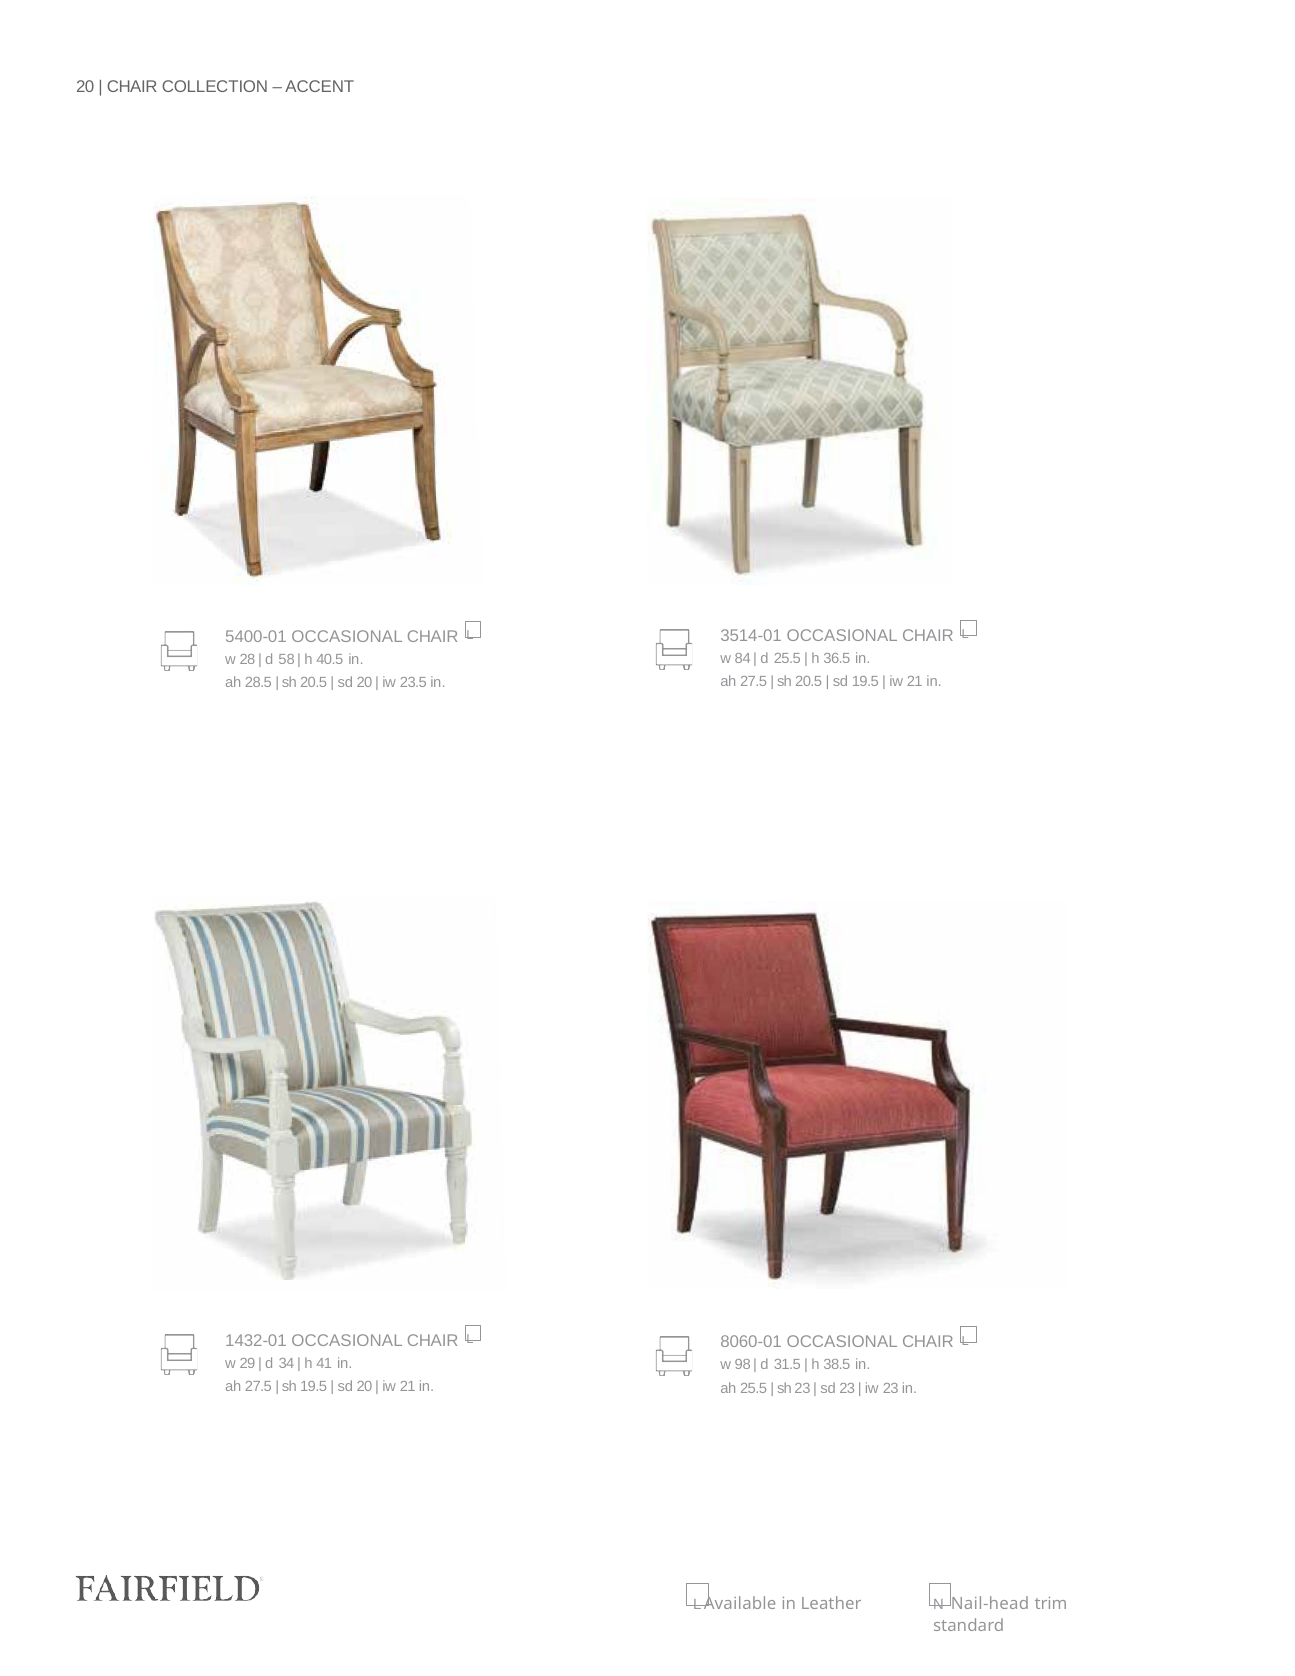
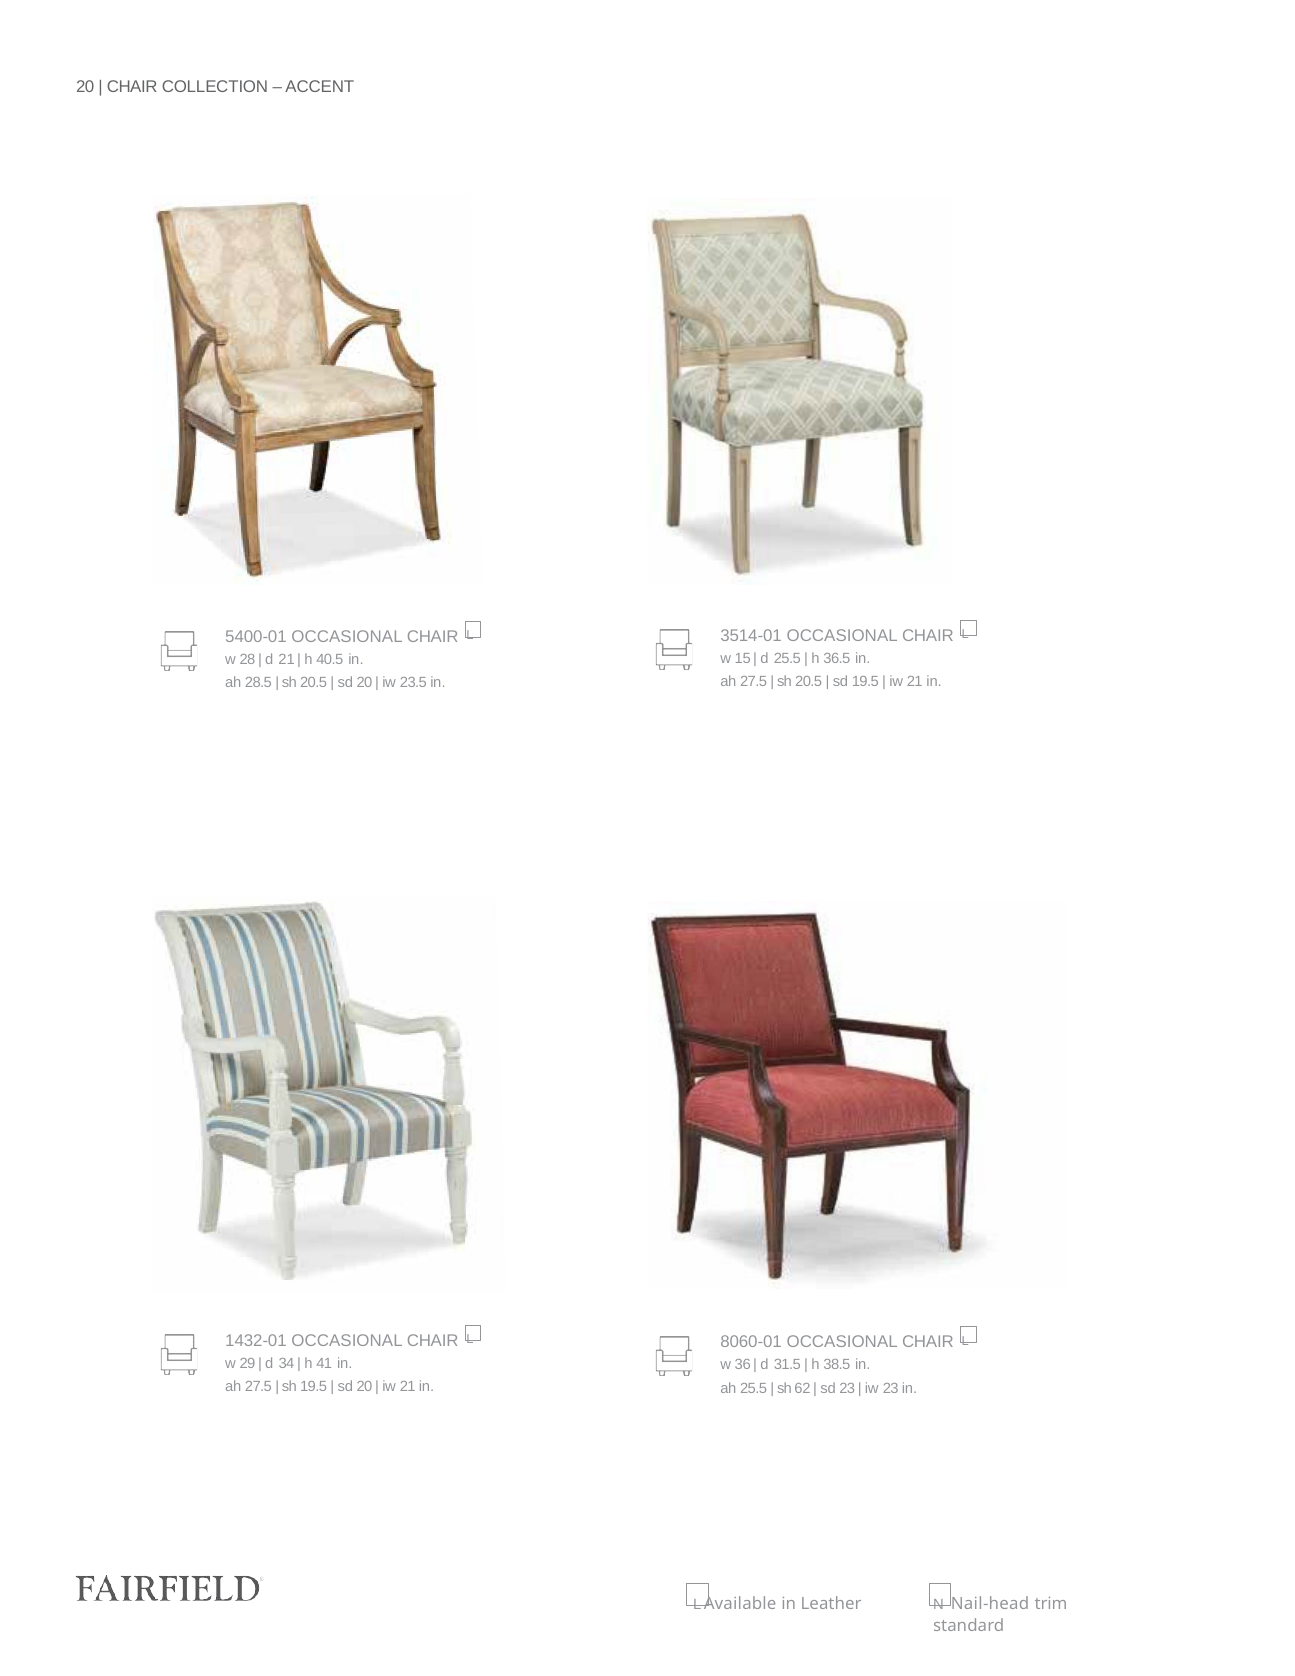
84: 84 -> 15 (743, 658)
d 58: 58 -> 21 (287, 660)
98: 98 -> 36 (743, 1365)
sh 23: 23 -> 62 (803, 1388)
